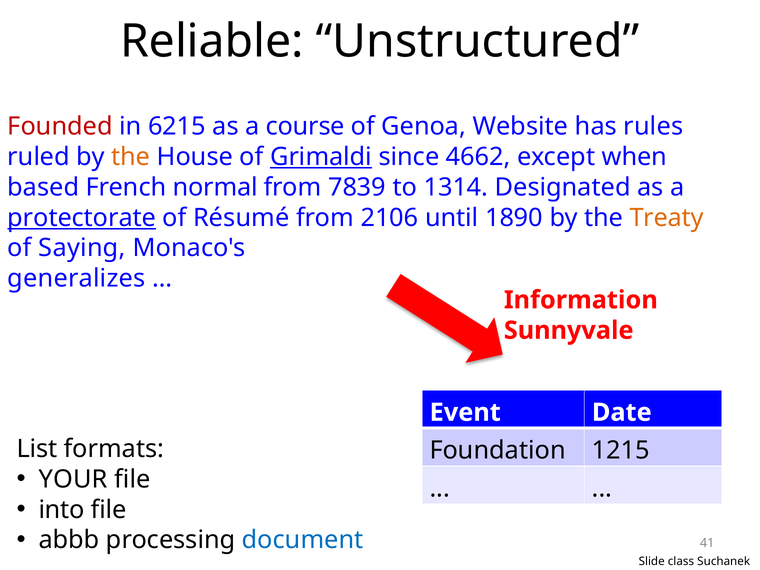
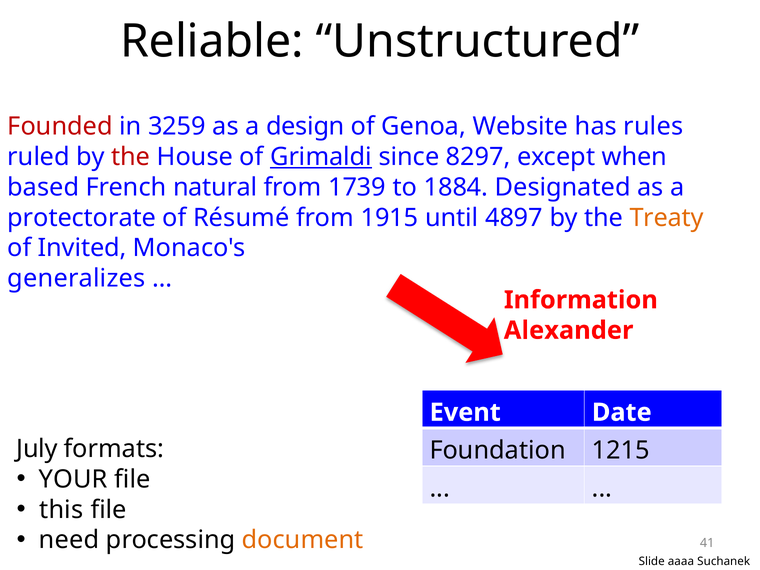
6215: 6215 -> 3259 (177, 126)
course: course -> design (305, 126)
the colour: orange -> red (131, 157)
4662: 4662 -> 8297 (478, 157)
normal: normal -> natural (215, 187)
7839: 7839 -> 1739 (357, 187)
1314: 1314 -> 1884 (456, 187)
protectorate underline: present -> none (82, 218)
2106: 2106 -> 1915 (389, 218)
1890: 1890 -> 4897 (514, 218)
Saying: Saying -> Invited (82, 248)
Sunnyvale: Sunnyvale -> Alexander (569, 330)
List: List -> July (37, 449)
into: into -> this (61, 510)
abbb: abbb -> need (69, 540)
document colour: blue -> orange (303, 540)
class: class -> aaaa (681, 561)
